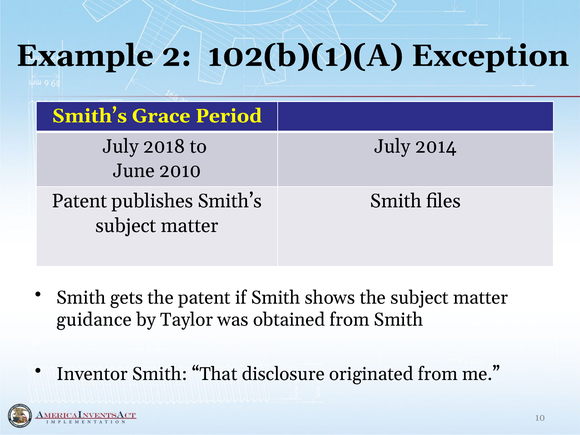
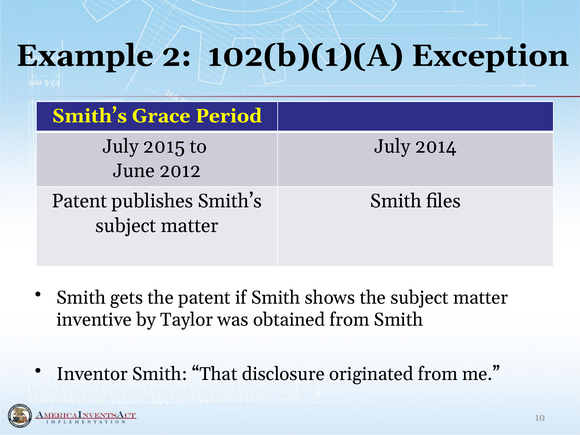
2018: 2018 -> 2015 (164, 146)
2010: 2010 -> 2012 (180, 171)
guidance: guidance -> inventive (94, 320)
